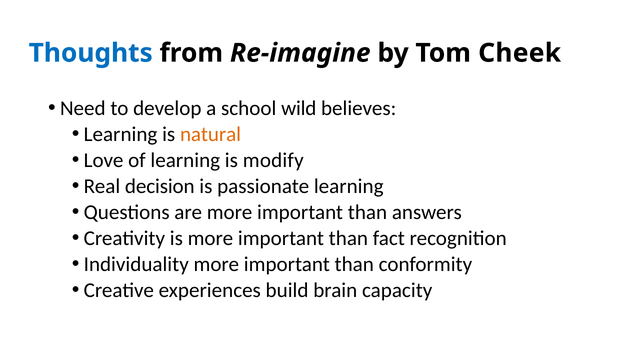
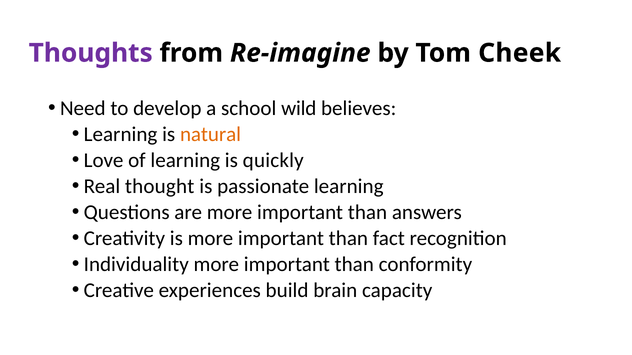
Thoughts colour: blue -> purple (91, 53)
modify: modify -> quickly (273, 160)
decision: decision -> thought (160, 186)
